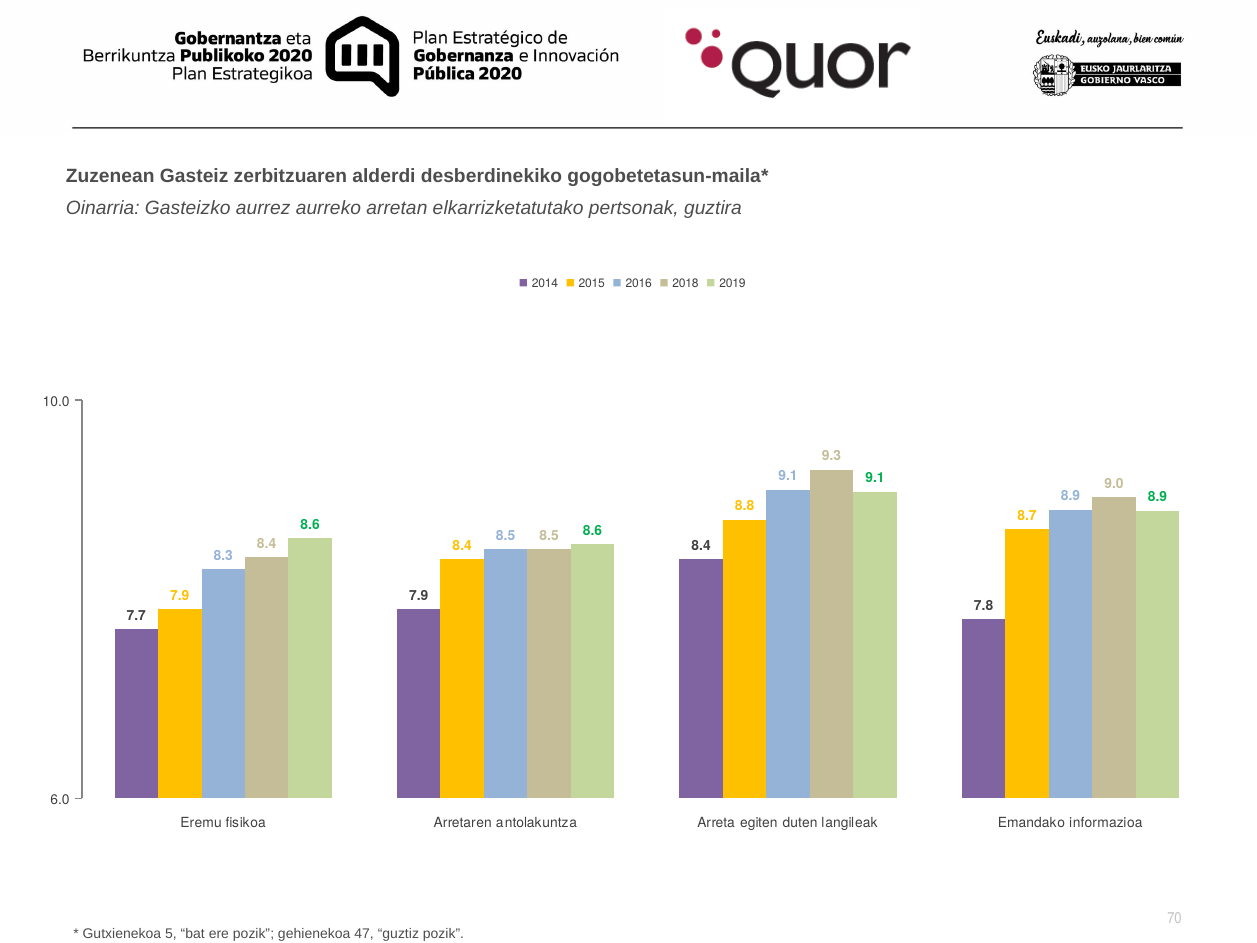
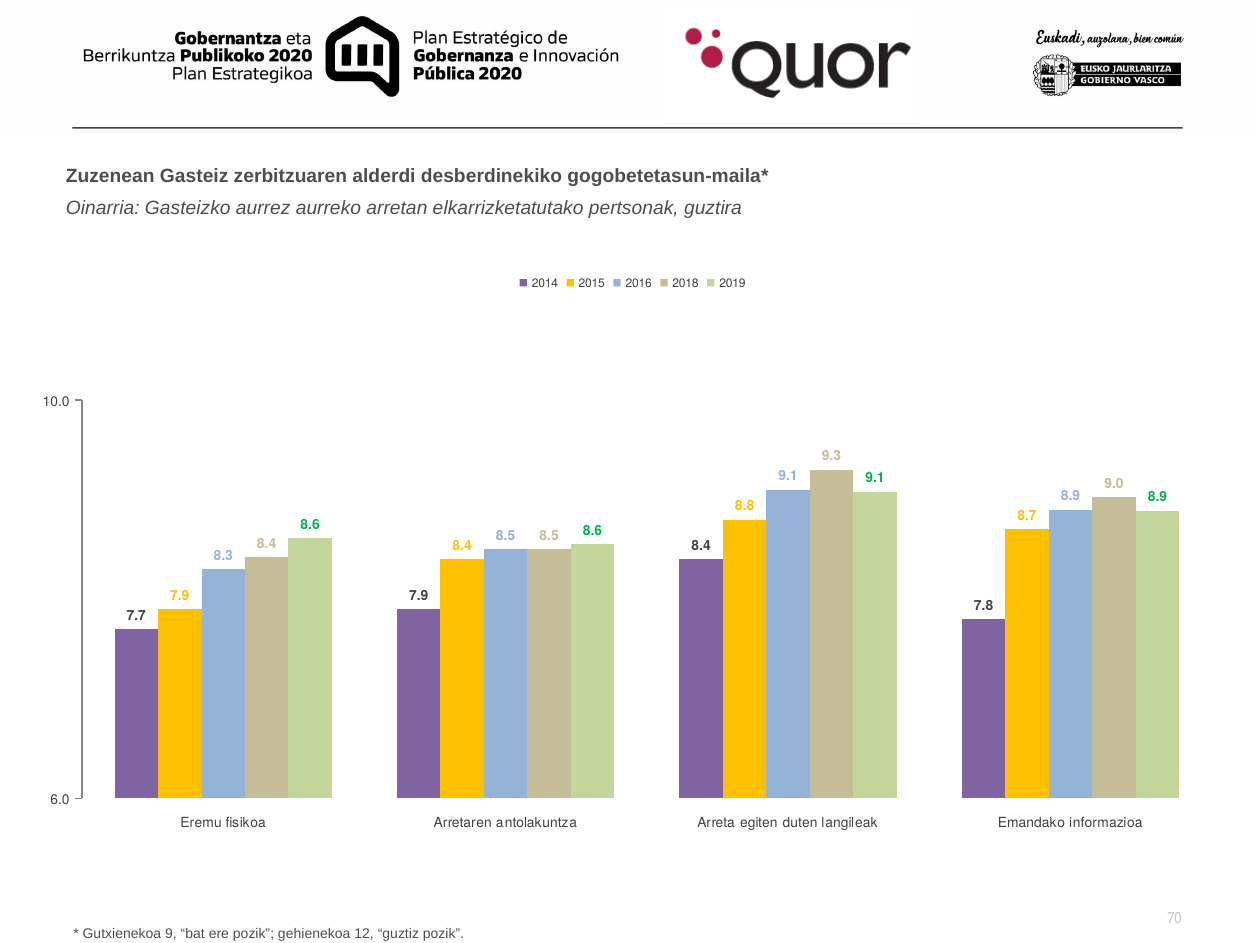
5: 5 -> 9 (171, 934)
47: 47 -> 12 (364, 934)
